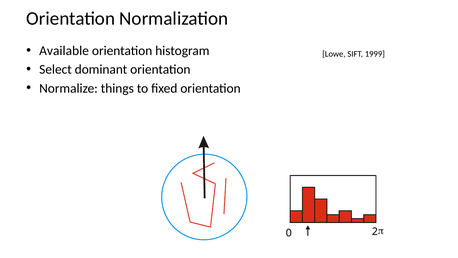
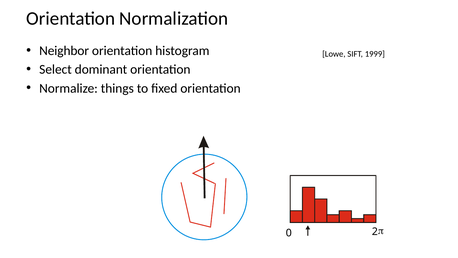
Available: Available -> Neighbor (64, 51)
